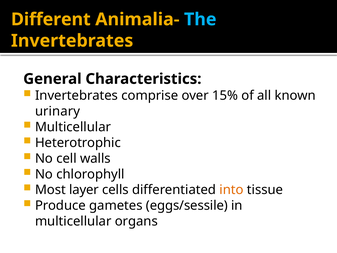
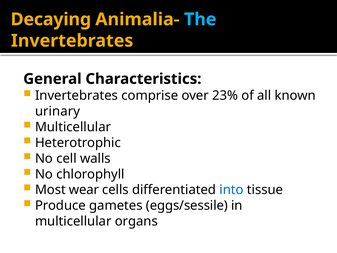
Different: Different -> Decaying (51, 19)
15%: 15% -> 23% (225, 96)
layer: layer -> wear (84, 190)
into colour: orange -> blue (231, 190)
